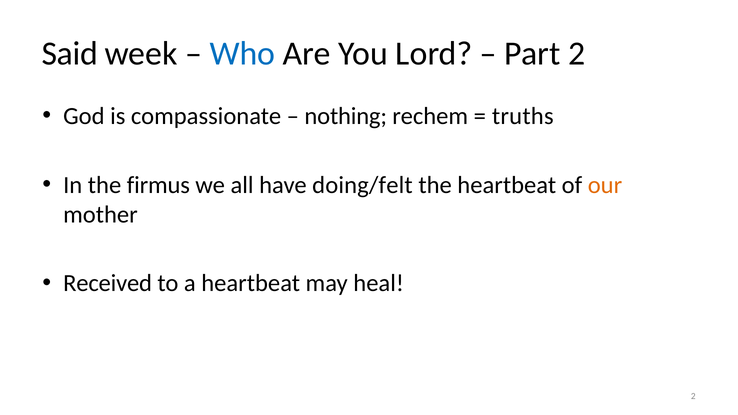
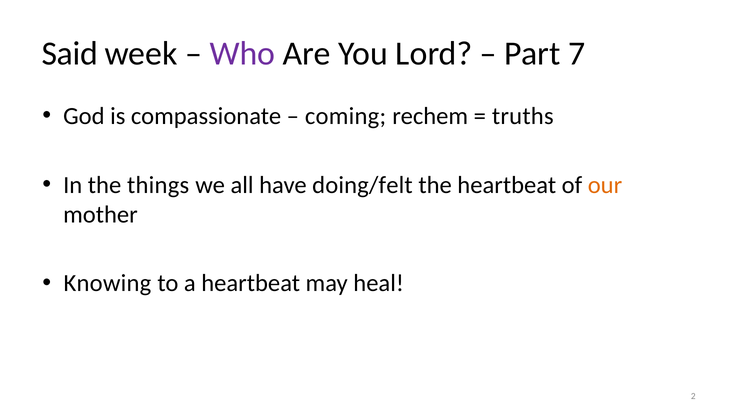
Who colour: blue -> purple (242, 54)
Part 2: 2 -> 7 (577, 54)
nothing: nothing -> coming (346, 116)
firmus: firmus -> things (158, 185)
Received: Received -> Knowing (107, 283)
